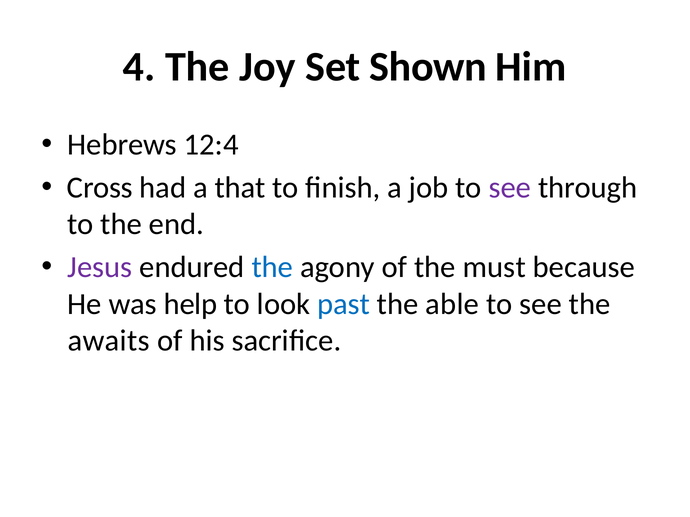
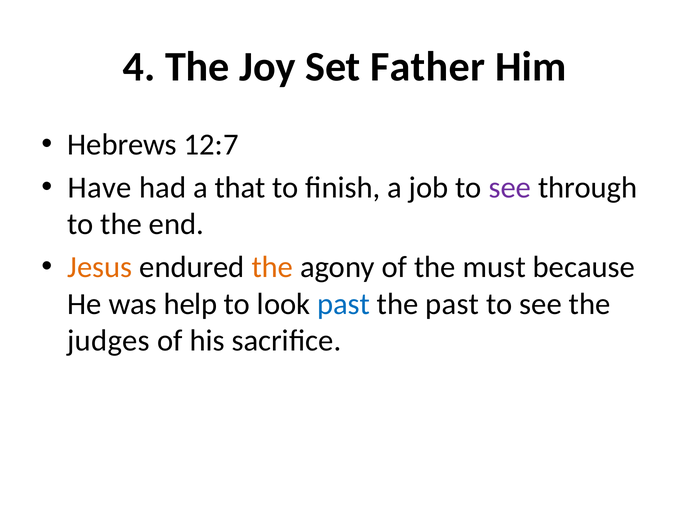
Shown: Shown -> Father (428, 67)
12:4: 12:4 -> 12:7 (211, 145)
Cross: Cross -> Have (100, 188)
Jesus colour: purple -> orange (100, 267)
the colour: blue -> orange (272, 267)
the able: able -> past (452, 304)
awaits: awaits -> judges (109, 341)
